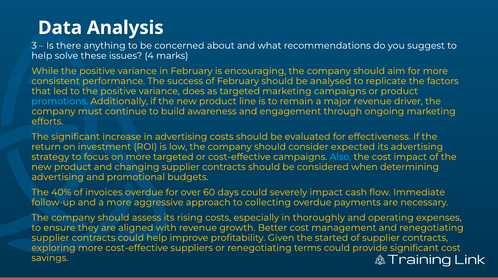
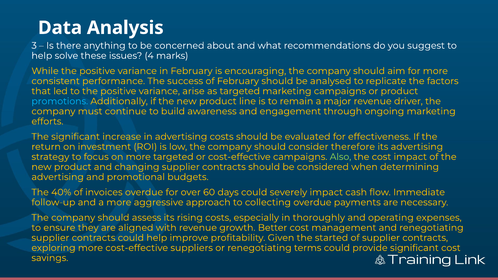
does: does -> arise (193, 91)
expected: expected -> therefore (353, 147)
Also colour: light blue -> light green (340, 157)
